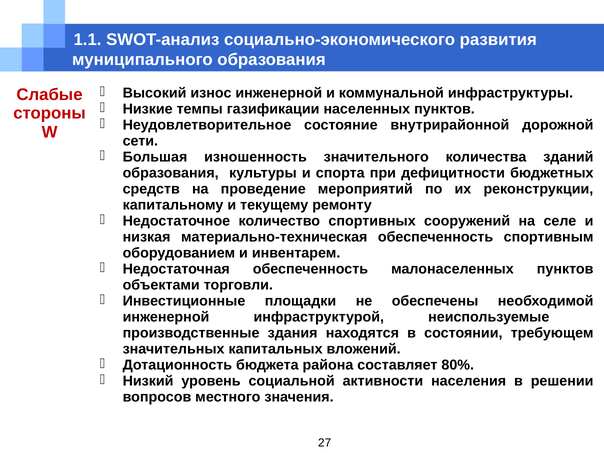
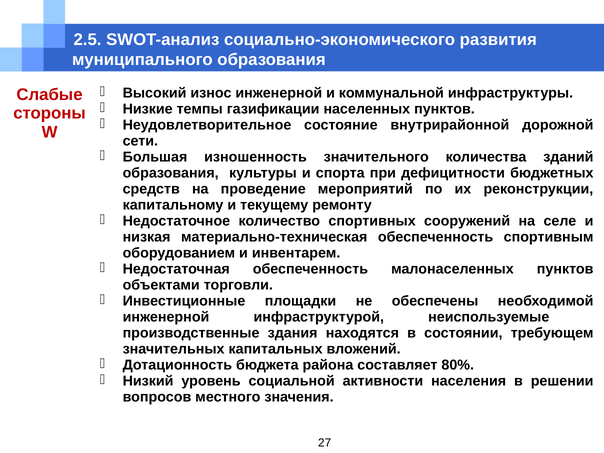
1.1: 1.1 -> 2.5 (88, 40)
